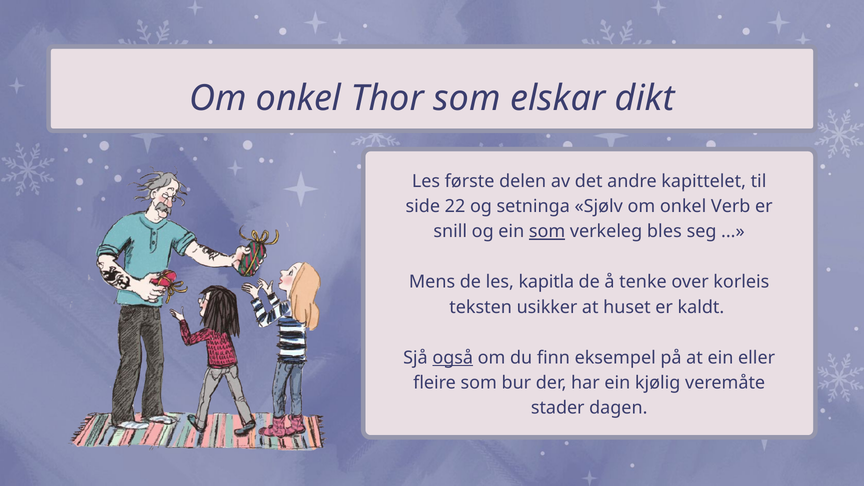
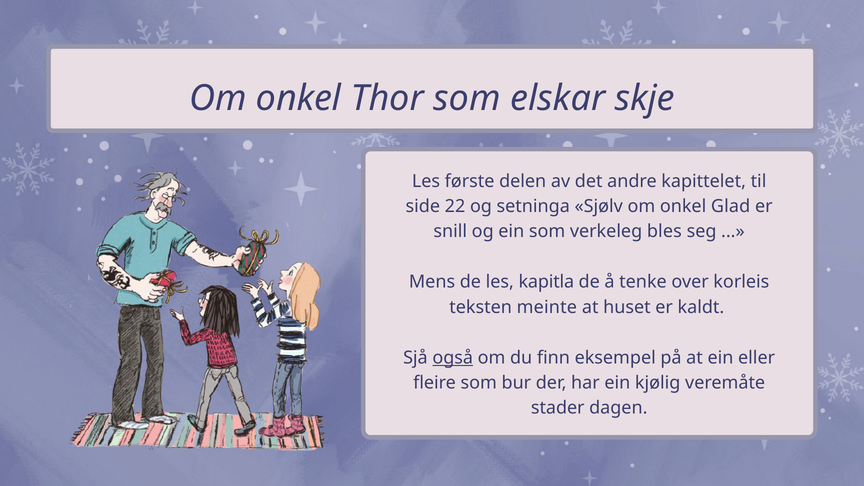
dikt: dikt -> skje (645, 98)
Verb: Verb -> Glad (731, 206)
som underline: present -> none (547, 232)
usikker: usikker -> meinte (547, 307)
